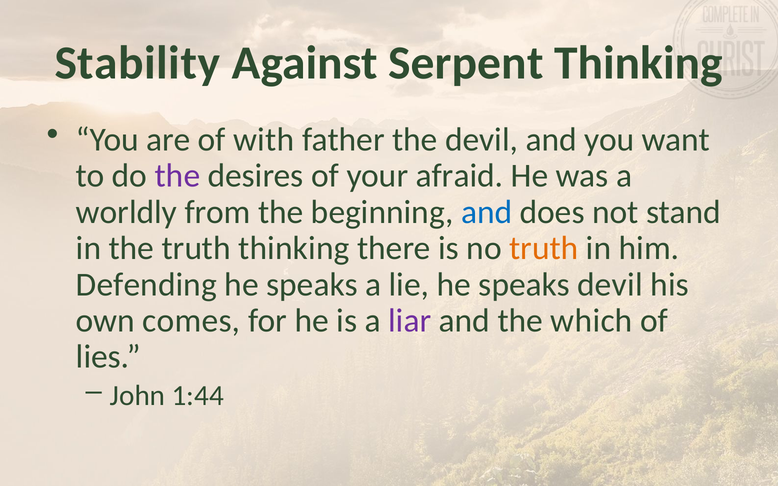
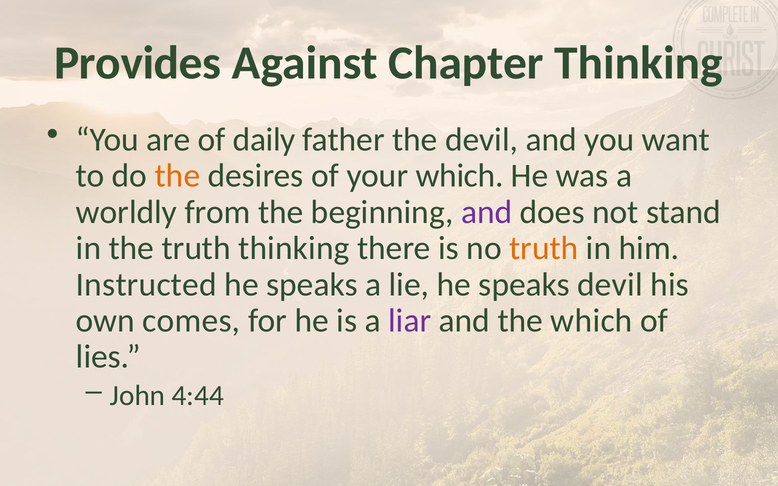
Stability: Stability -> Provides (138, 63)
Serpent: Serpent -> Chapter (466, 63)
with: with -> daily (264, 140)
the colour: purple -> orange (177, 176)
your afraid: afraid -> which (460, 176)
and colour: blue -> purple (487, 212)
Defending: Defending -> Instructed (146, 285)
1:44: 1:44 -> 4:44 (198, 396)
